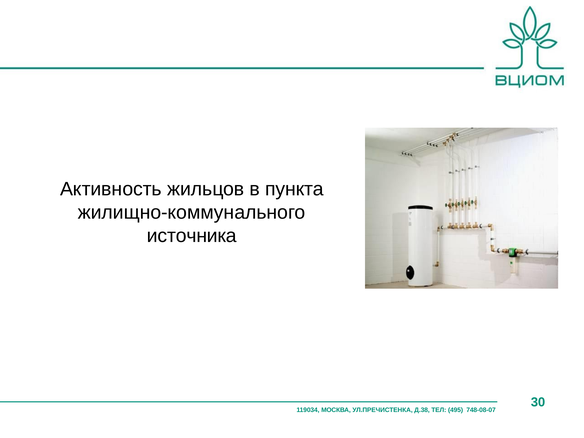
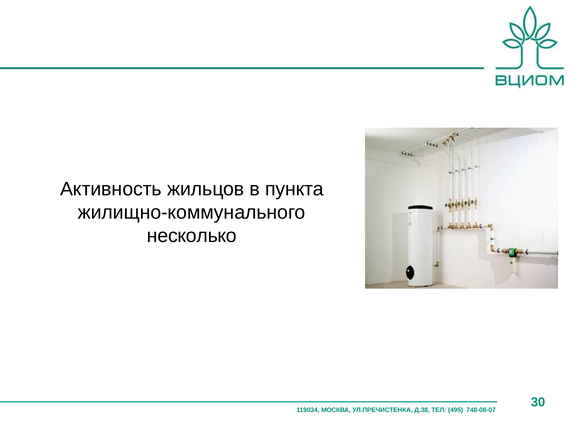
источника: источника -> несколько (192, 236)
